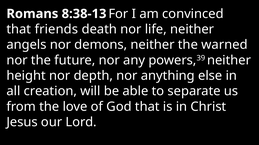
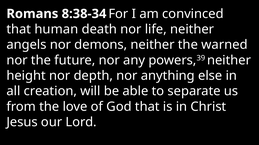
8:38-13: 8:38-13 -> 8:38-34 (84, 14)
friends: friends -> human (56, 29)
